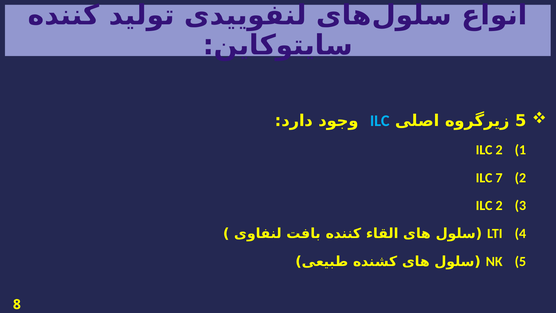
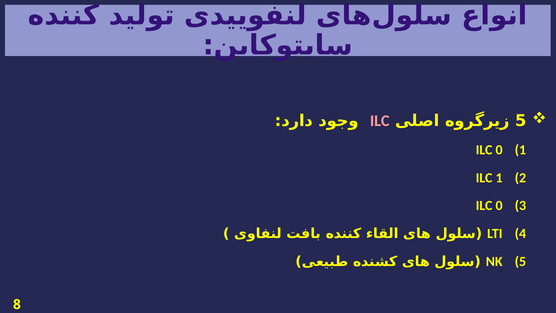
ILC colour: light blue -> pink (380, 121)
2: 2 -> 0 (499, 150)
ILC 7: 7 -> 1 (499, 178)
2: 2 -> 0 (499, 206)
